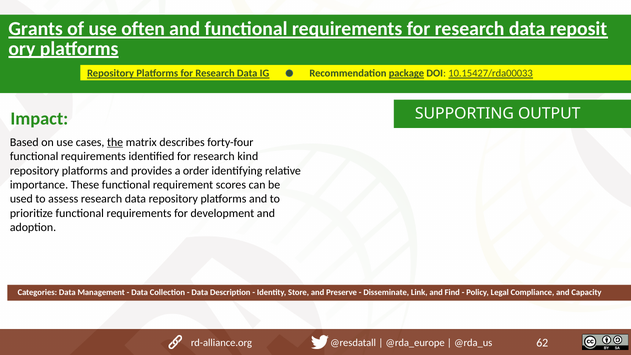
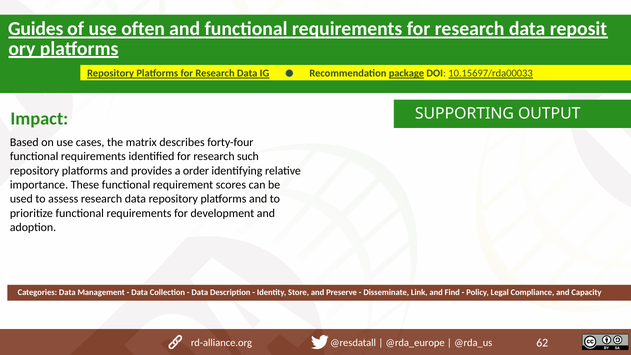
Grants: Grants -> Guides (36, 29)
10.15427/rda00033: 10.15427/rda00033 -> 10.15697/rda00033 (491, 73)
the underline: present -> none (115, 142)
kind: kind -> such (248, 156)
